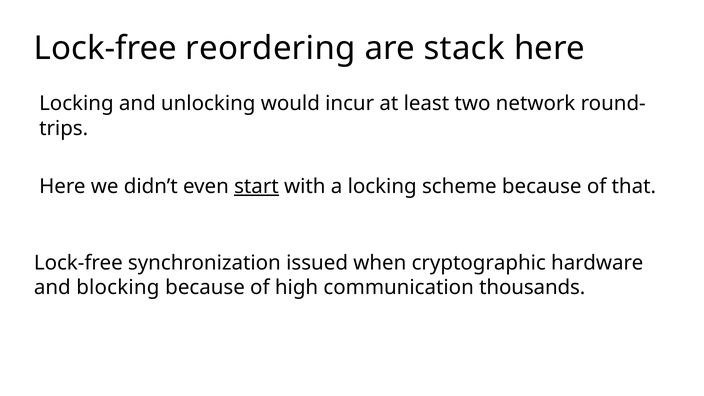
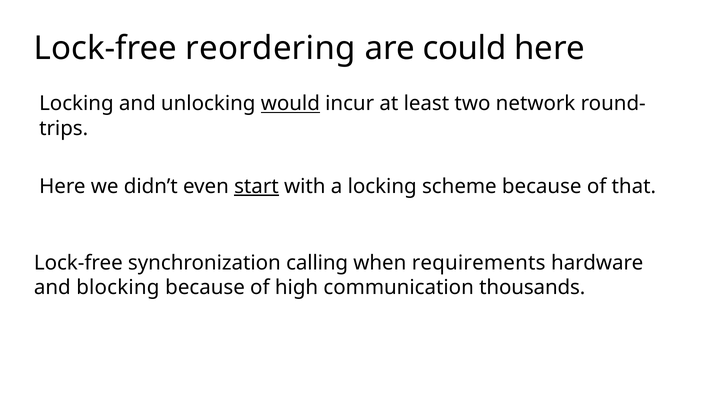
stack: stack -> could (465, 49)
would underline: none -> present (290, 104)
issued: issued -> calling (317, 263)
cryptographic: cryptographic -> requirements (479, 263)
